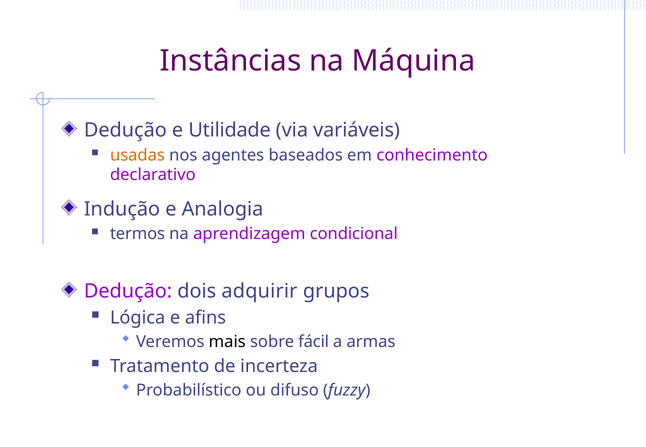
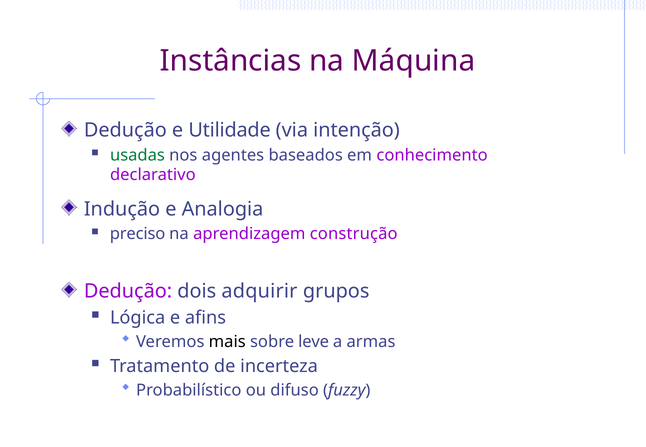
variáveis: variáveis -> intenção (356, 130)
usadas colour: orange -> green (137, 155)
termos: termos -> preciso (138, 234)
condicional: condicional -> construção (354, 234)
fácil: fácil -> leve (314, 342)
